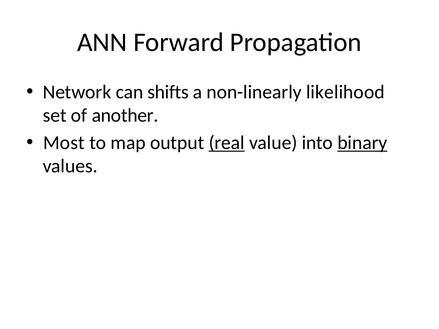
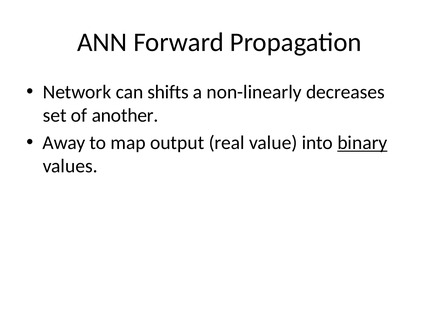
likelihood: likelihood -> decreases (345, 92)
Most: Most -> Away (64, 143)
real underline: present -> none (227, 143)
